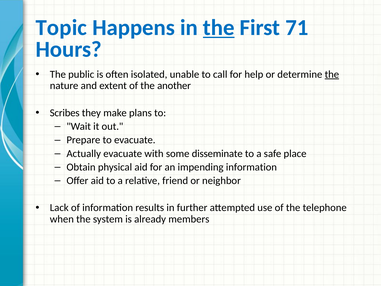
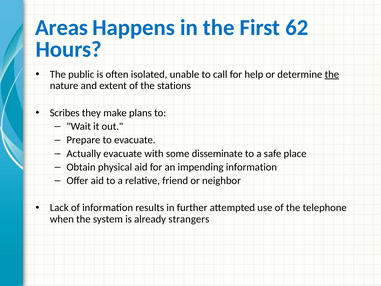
Topic: Topic -> Areas (61, 28)
the underline: present -> none (219, 28)
71: 71 -> 62 (297, 28)
another: another -> stations (174, 86)
members: members -> strangers (189, 219)
